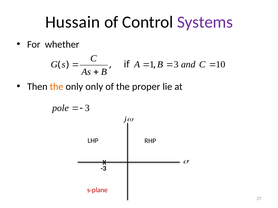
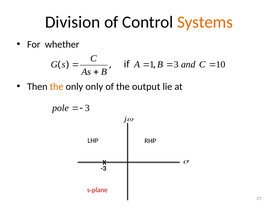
Hussain: Hussain -> Division (73, 22)
Systems colour: purple -> orange (205, 22)
proper: proper -> output (146, 87)
